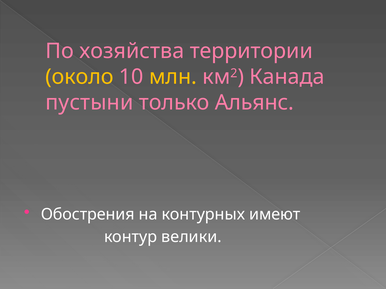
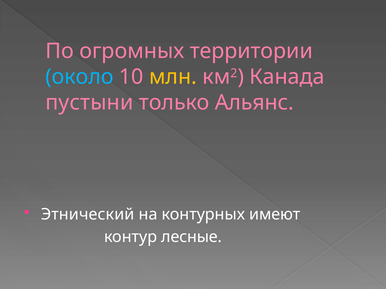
хозяйства: хозяйства -> огромных (132, 51)
около colour: yellow -> light blue (79, 77)
Обострения: Обострения -> Этнический (88, 215)
велики: велики -> лесные (192, 237)
